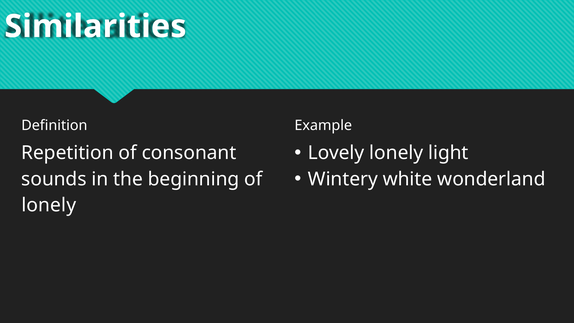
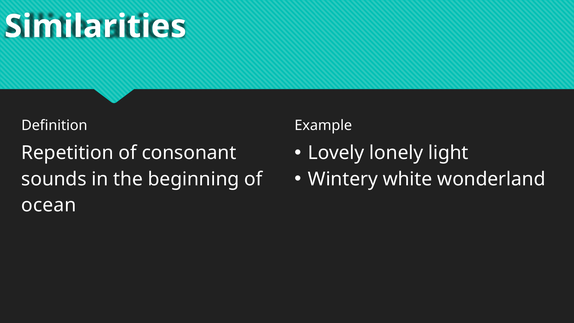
lonely: lonely -> ocean (49, 205)
